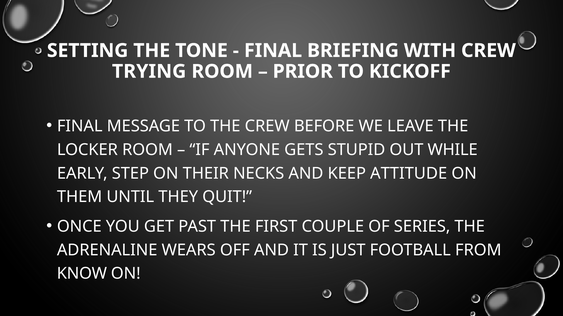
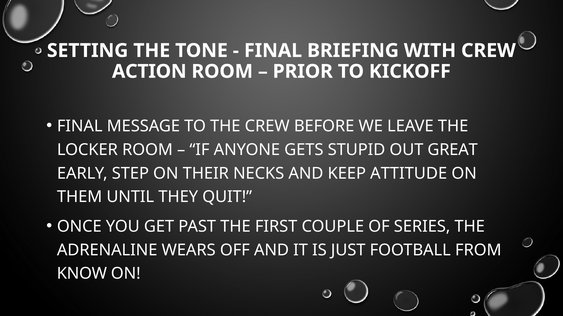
TRYING: TRYING -> ACTION (149, 72)
WHILE: WHILE -> GREAT (453, 150)
